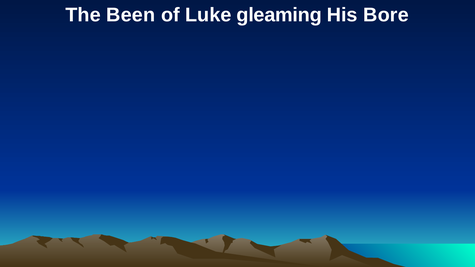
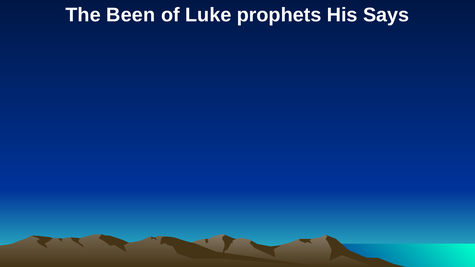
gleaming: gleaming -> prophets (279, 15)
Bore: Bore -> Says (386, 15)
